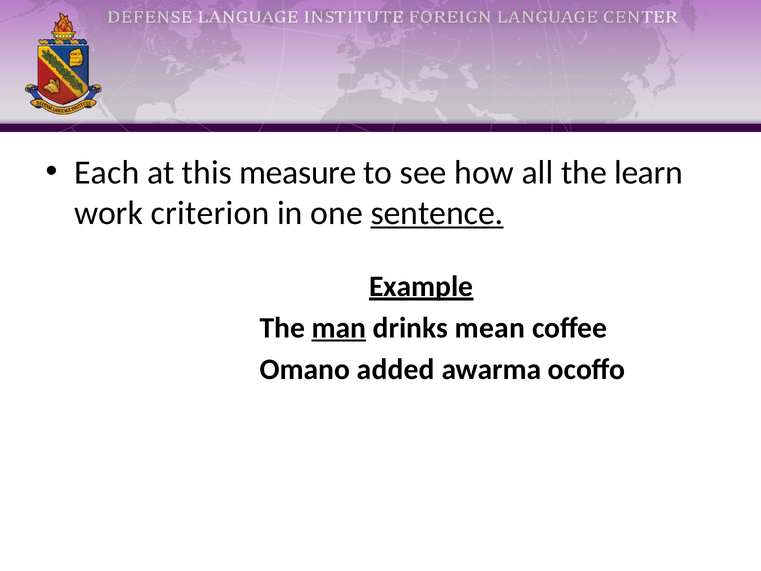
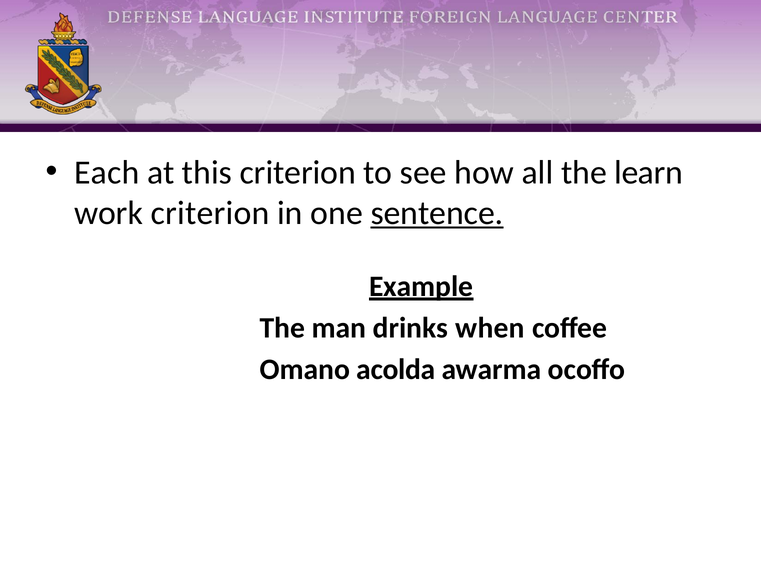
this measure: measure -> criterion (298, 172)
man underline: present -> none (339, 328)
mean: mean -> when (490, 328)
added: added -> acolda (396, 369)
